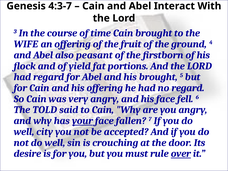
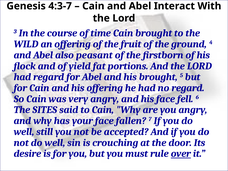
WIFE: WIFE -> WILD (26, 44)
TOLD: TOLD -> SITES (45, 110)
your underline: present -> none (82, 121)
city: city -> still (45, 132)
